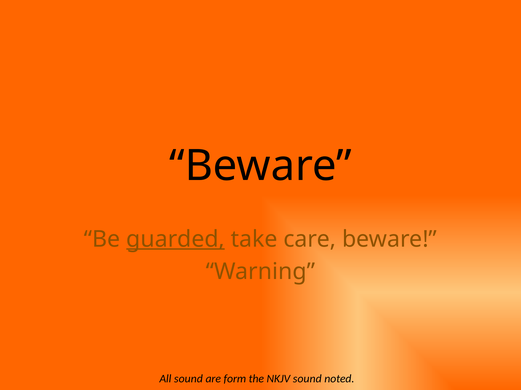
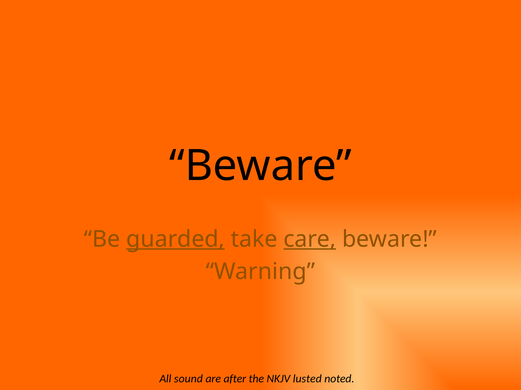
care underline: none -> present (310, 240)
form: form -> after (235, 379)
NKJV sound: sound -> lusted (307, 379)
